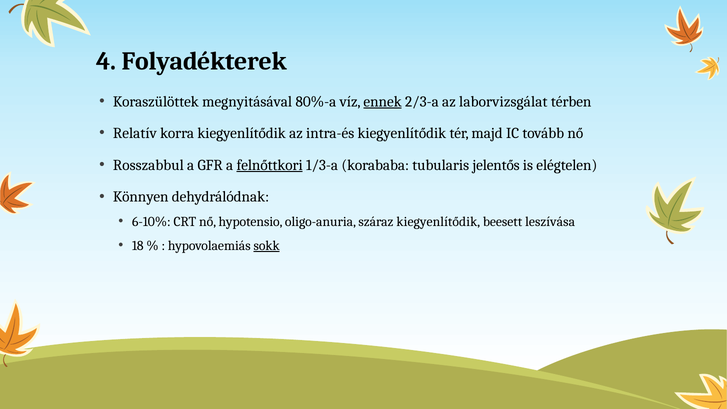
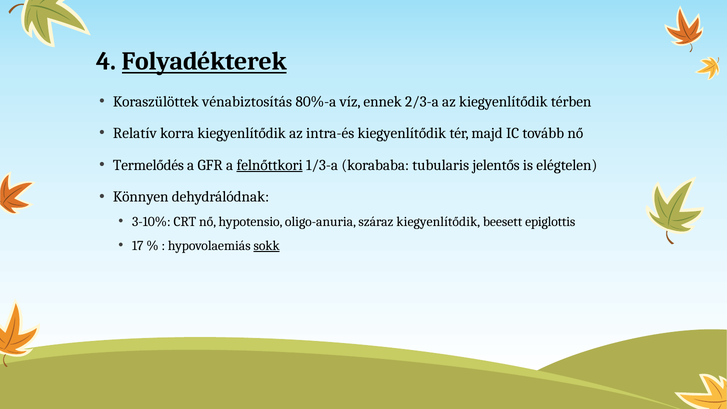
Folyadékterek underline: none -> present (204, 61)
megnyitásával: megnyitásával -> vénabiztosítás (247, 101)
ennek underline: present -> none (383, 101)
az laborvizsgálat: laborvizsgálat -> kiegyenlítődik (503, 101)
Rosszabbul: Rosszabbul -> Termelődés (148, 165)
6-10%: 6-10% -> 3-10% (151, 222)
leszívása: leszívása -> epiglottis (550, 222)
18: 18 -> 17 (138, 246)
